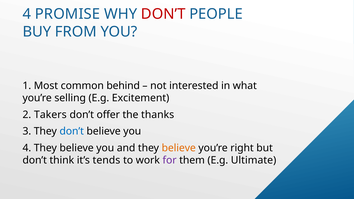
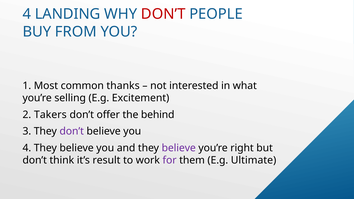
PROMISE: PROMISE -> LANDING (68, 14)
behind: behind -> thanks (123, 86)
thanks: thanks -> behind (158, 115)
don’t colour: blue -> purple (72, 131)
believe colour: orange -> purple (179, 148)
tends: tends -> result (106, 160)
